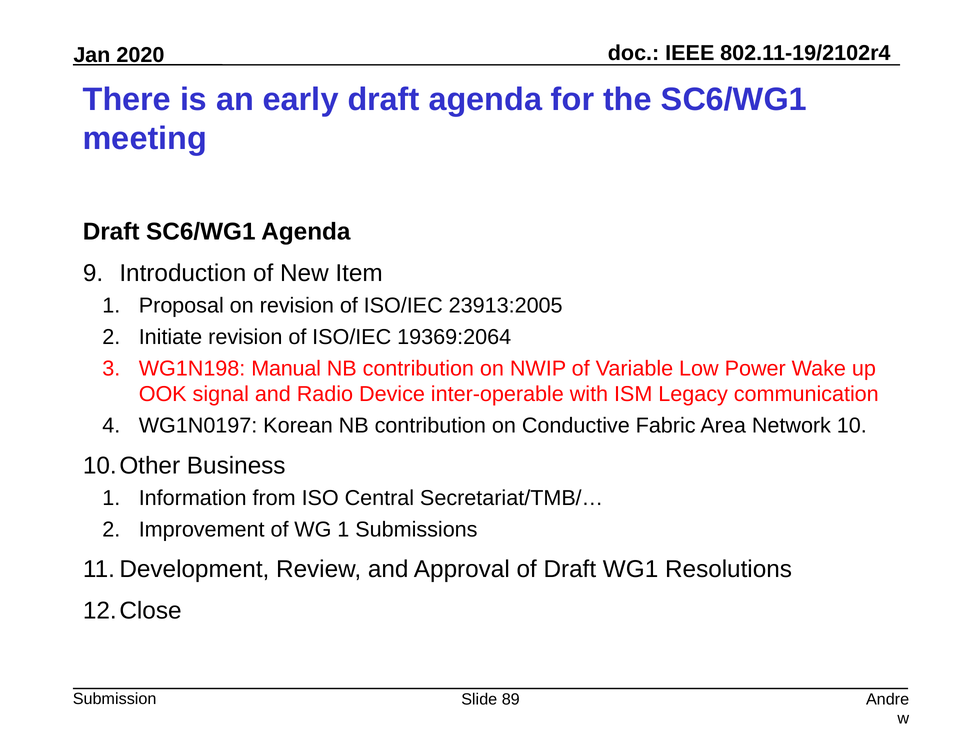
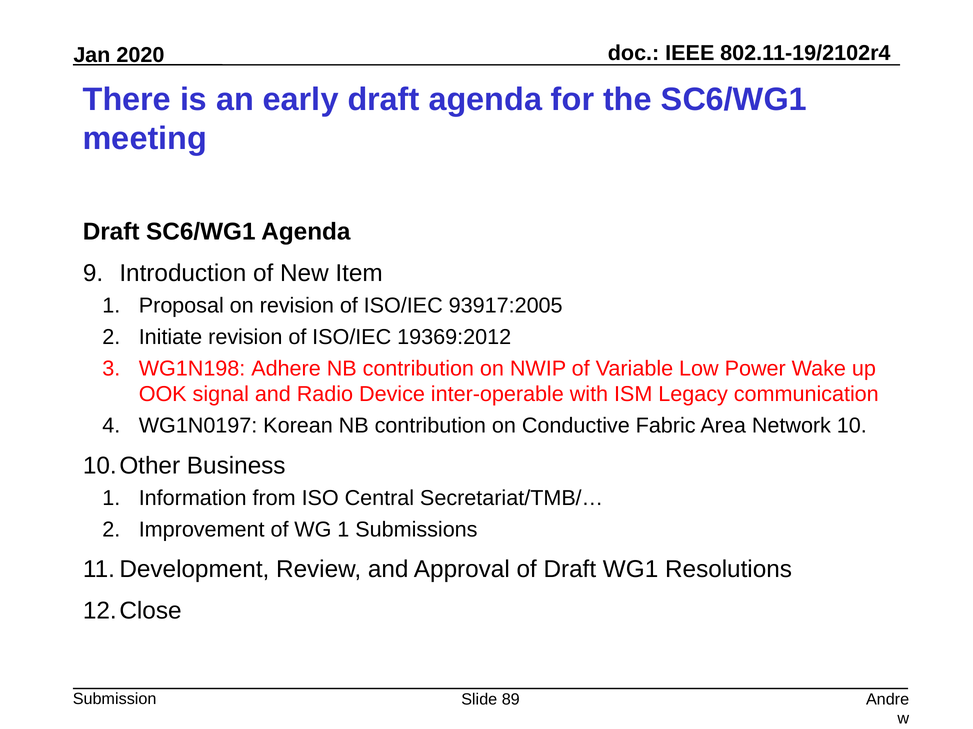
23913:2005: 23913:2005 -> 93917:2005 (506, 306)
19369:2064: 19369:2064 -> 19369:2012 (454, 337)
Manual: Manual -> Adhere (286, 369)
